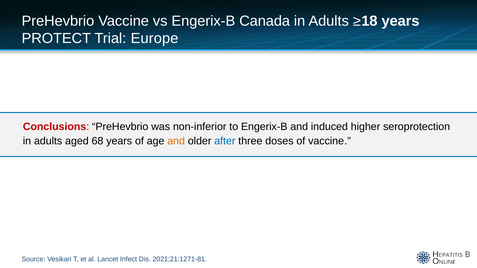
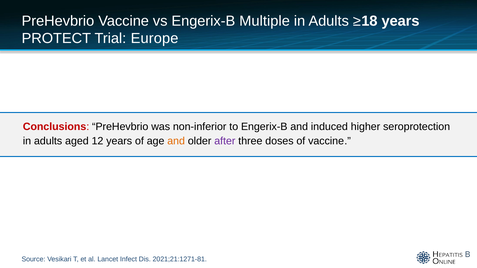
Canada: Canada -> Multiple (265, 21)
68: 68 -> 12 (97, 141)
after colour: blue -> purple (225, 141)
